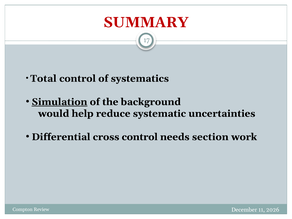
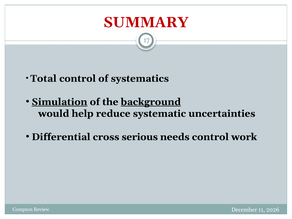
background underline: none -> present (151, 102)
cross control: control -> serious (140, 137)
needs section: section -> control (210, 137)
